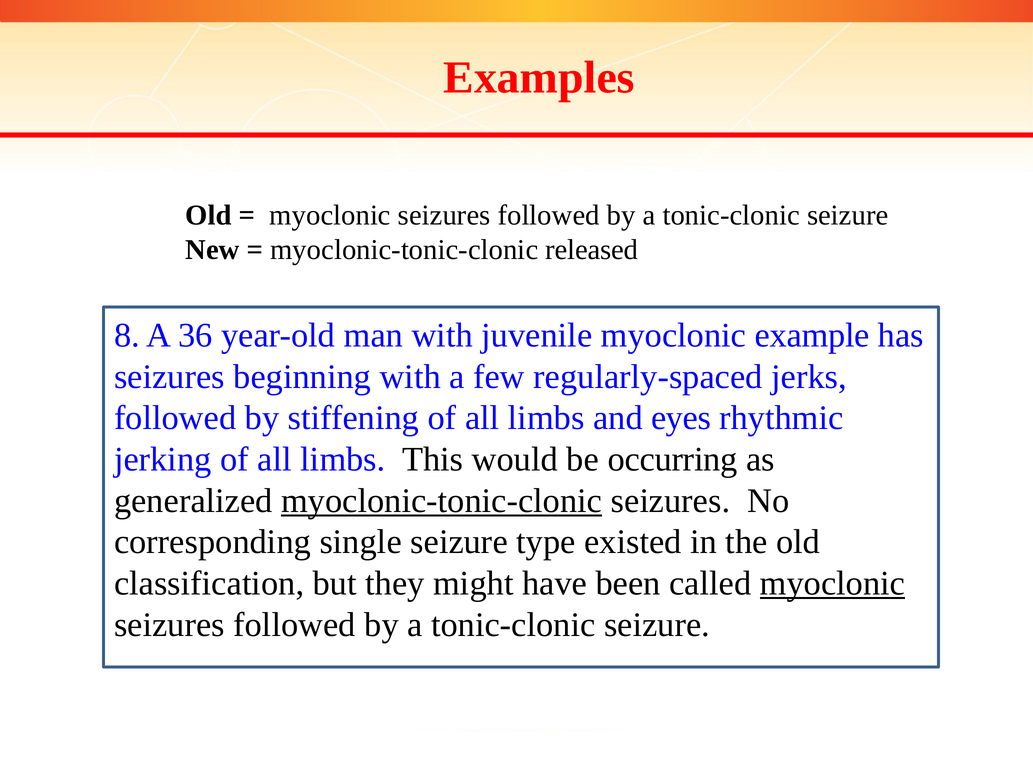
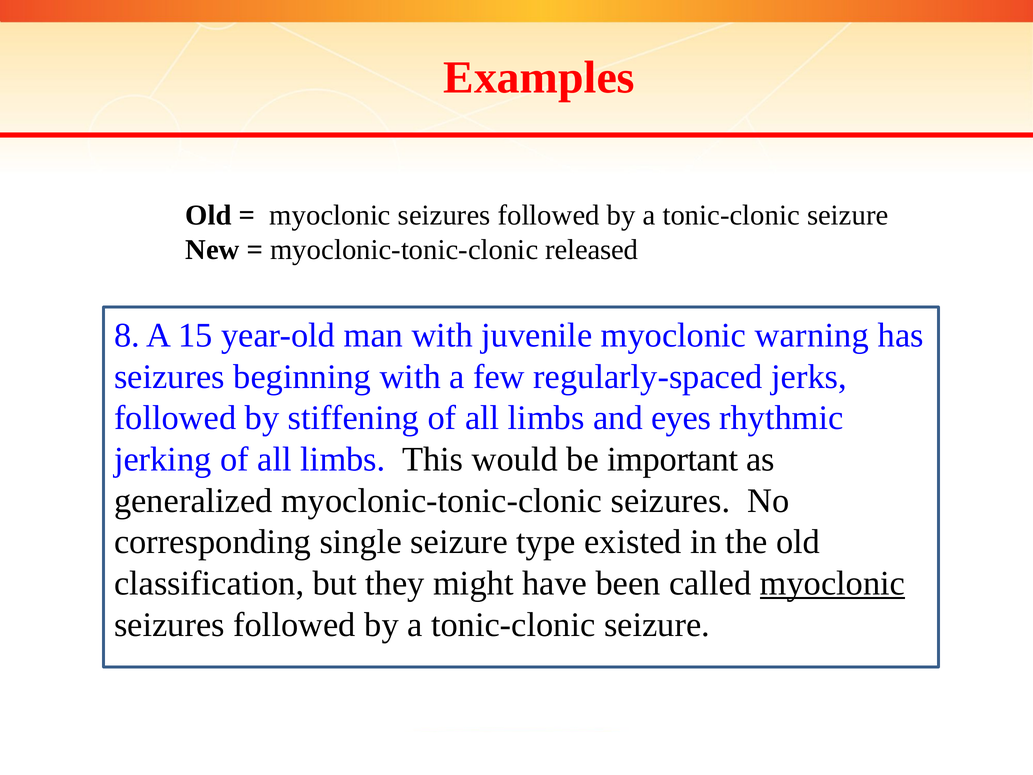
36: 36 -> 15 (195, 335)
example: example -> warning (812, 335)
occurring: occurring -> important (673, 459)
myoclonic-tonic-clonic underline: present -> none (442, 500)
